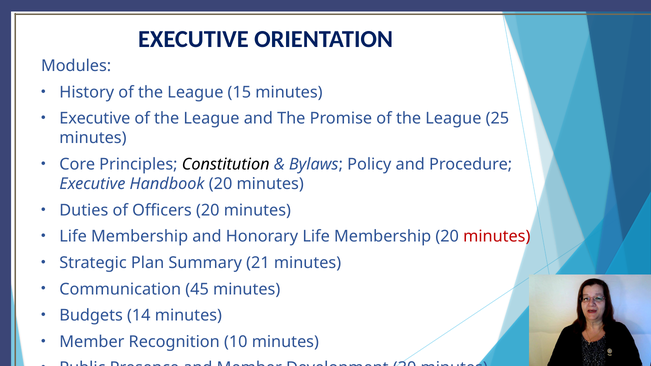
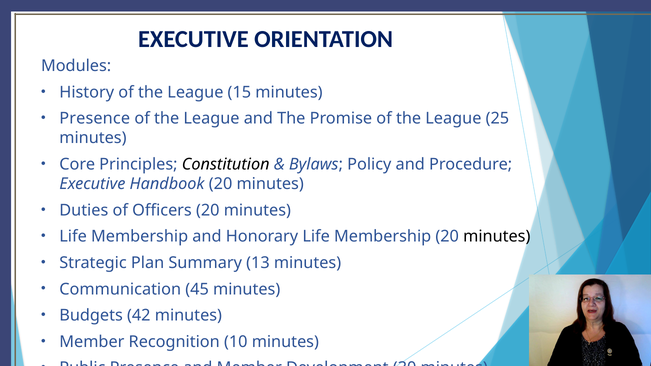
Executive: Executive -> Presence (95, 119)
minutes colour: red -> black (497, 237)
21: 21 -> 13 (258, 263)
14: 14 -> 42 (139, 316)
